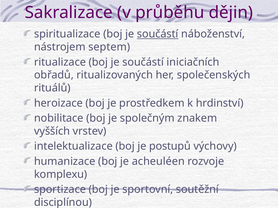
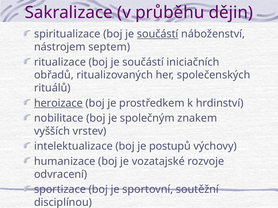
heroizace underline: none -> present (58, 103)
acheuléen: acheuléen -> vozatajské (158, 162)
komplexu: komplexu -> odvracení (61, 175)
